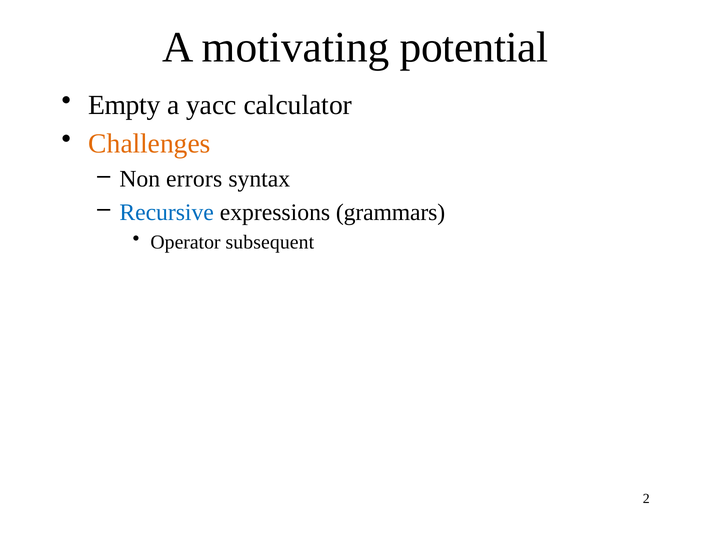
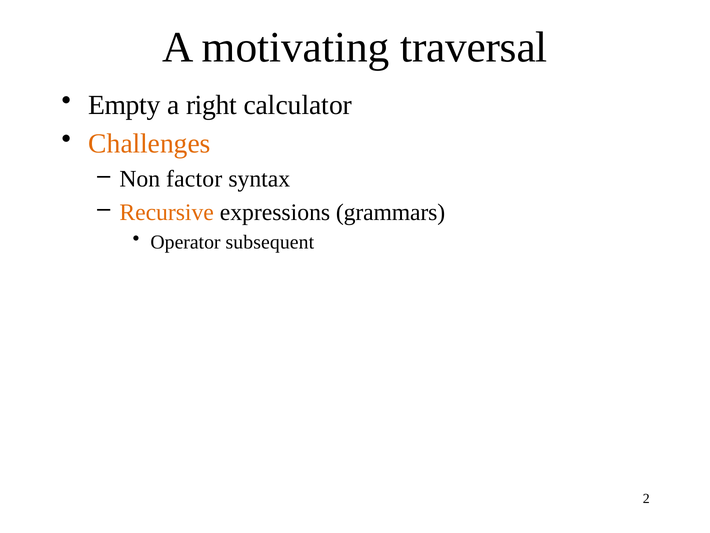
potential: potential -> traversal (474, 47)
yacc: yacc -> right (212, 105)
errors: errors -> factor (194, 179)
Recursive colour: blue -> orange (167, 212)
